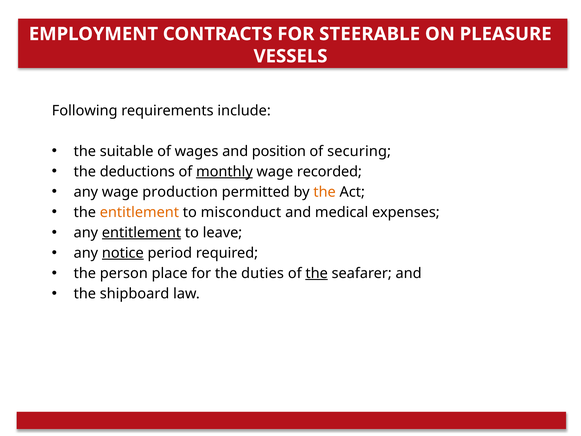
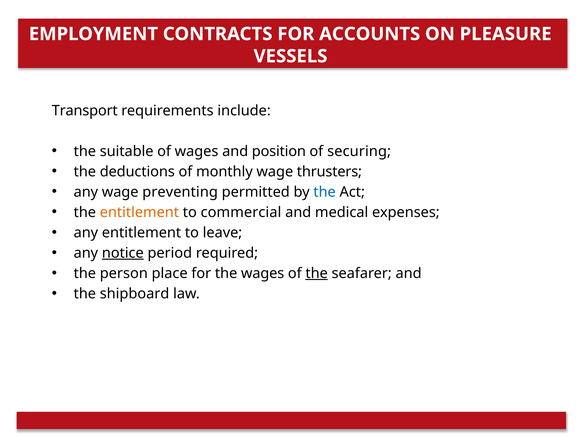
STEERABLE: STEERABLE -> ACCOUNTS (370, 34)
Following: Following -> Transport (85, 111)
monthly underline: present -> none (224, 172)
recorded: recorded -> thrusters (329, 172)
production: production -> preventing (180, 192)
the colour: orange -> blue (325, 192)
misconduct: misconduct -> commercial (241, 212)
entitlement underline: present -> none (142, 233)
the duties: duties -> wages (263, 273)
